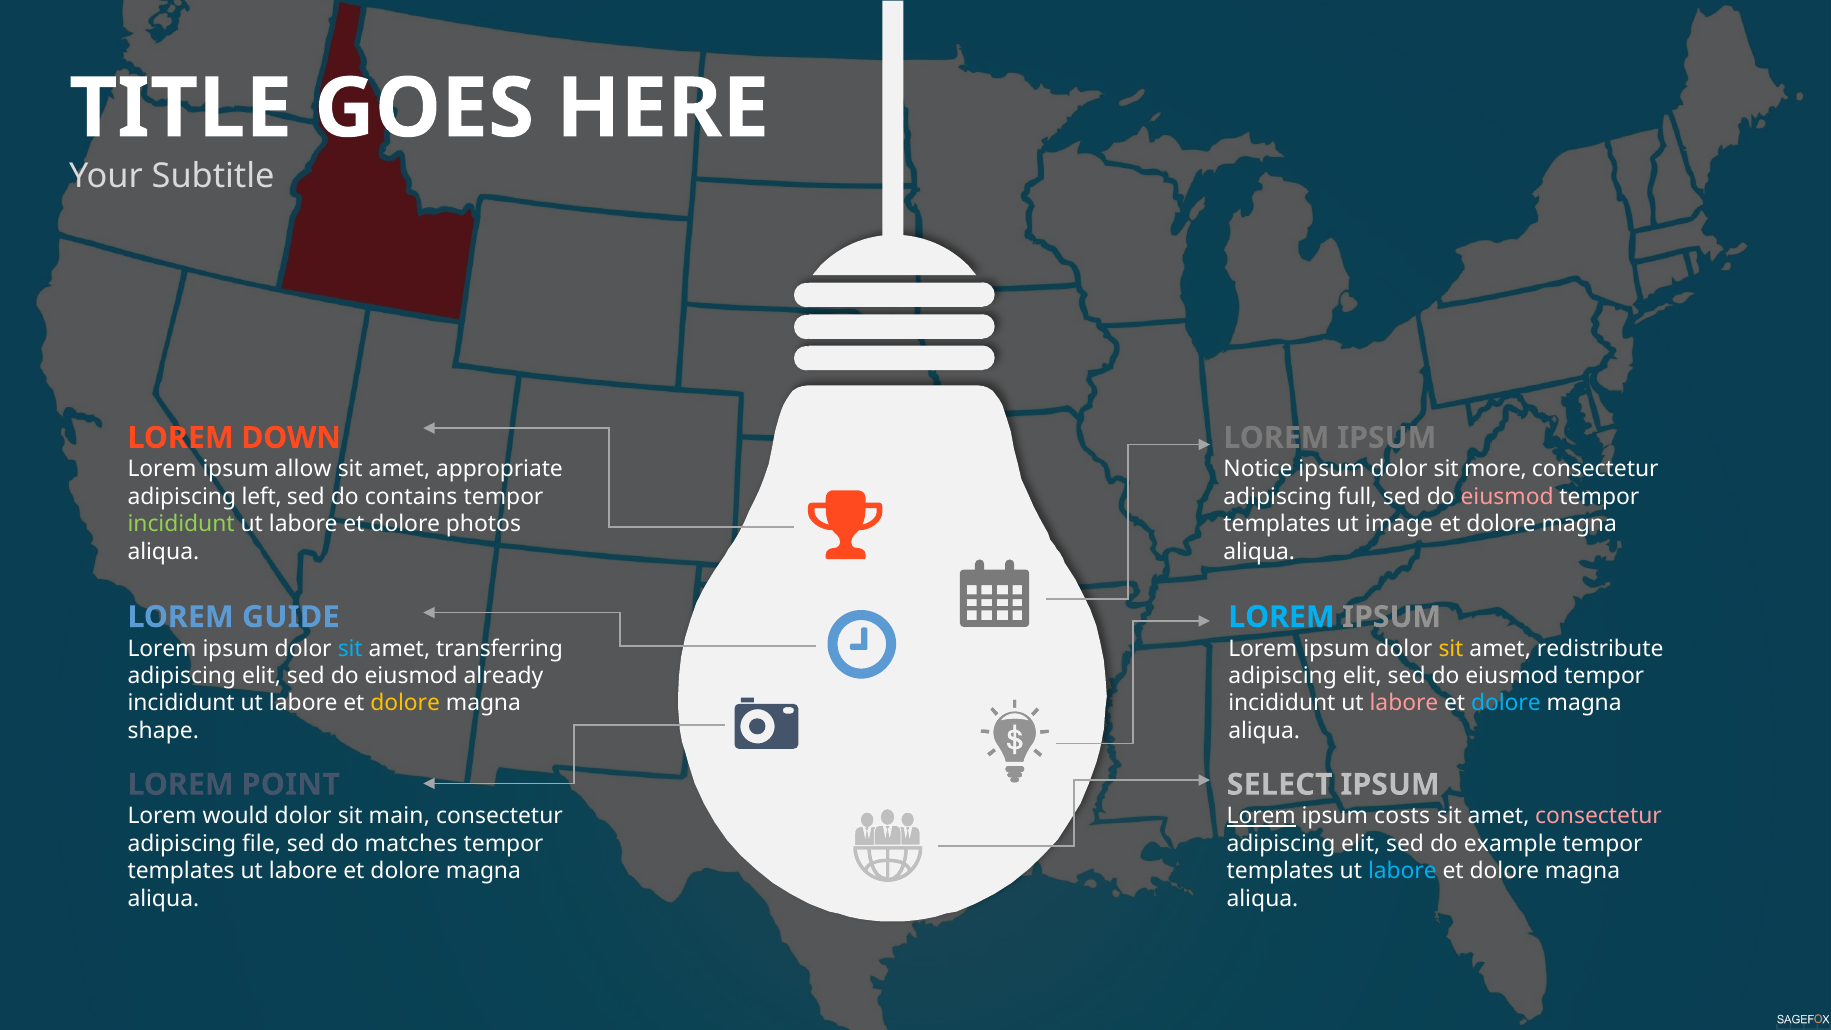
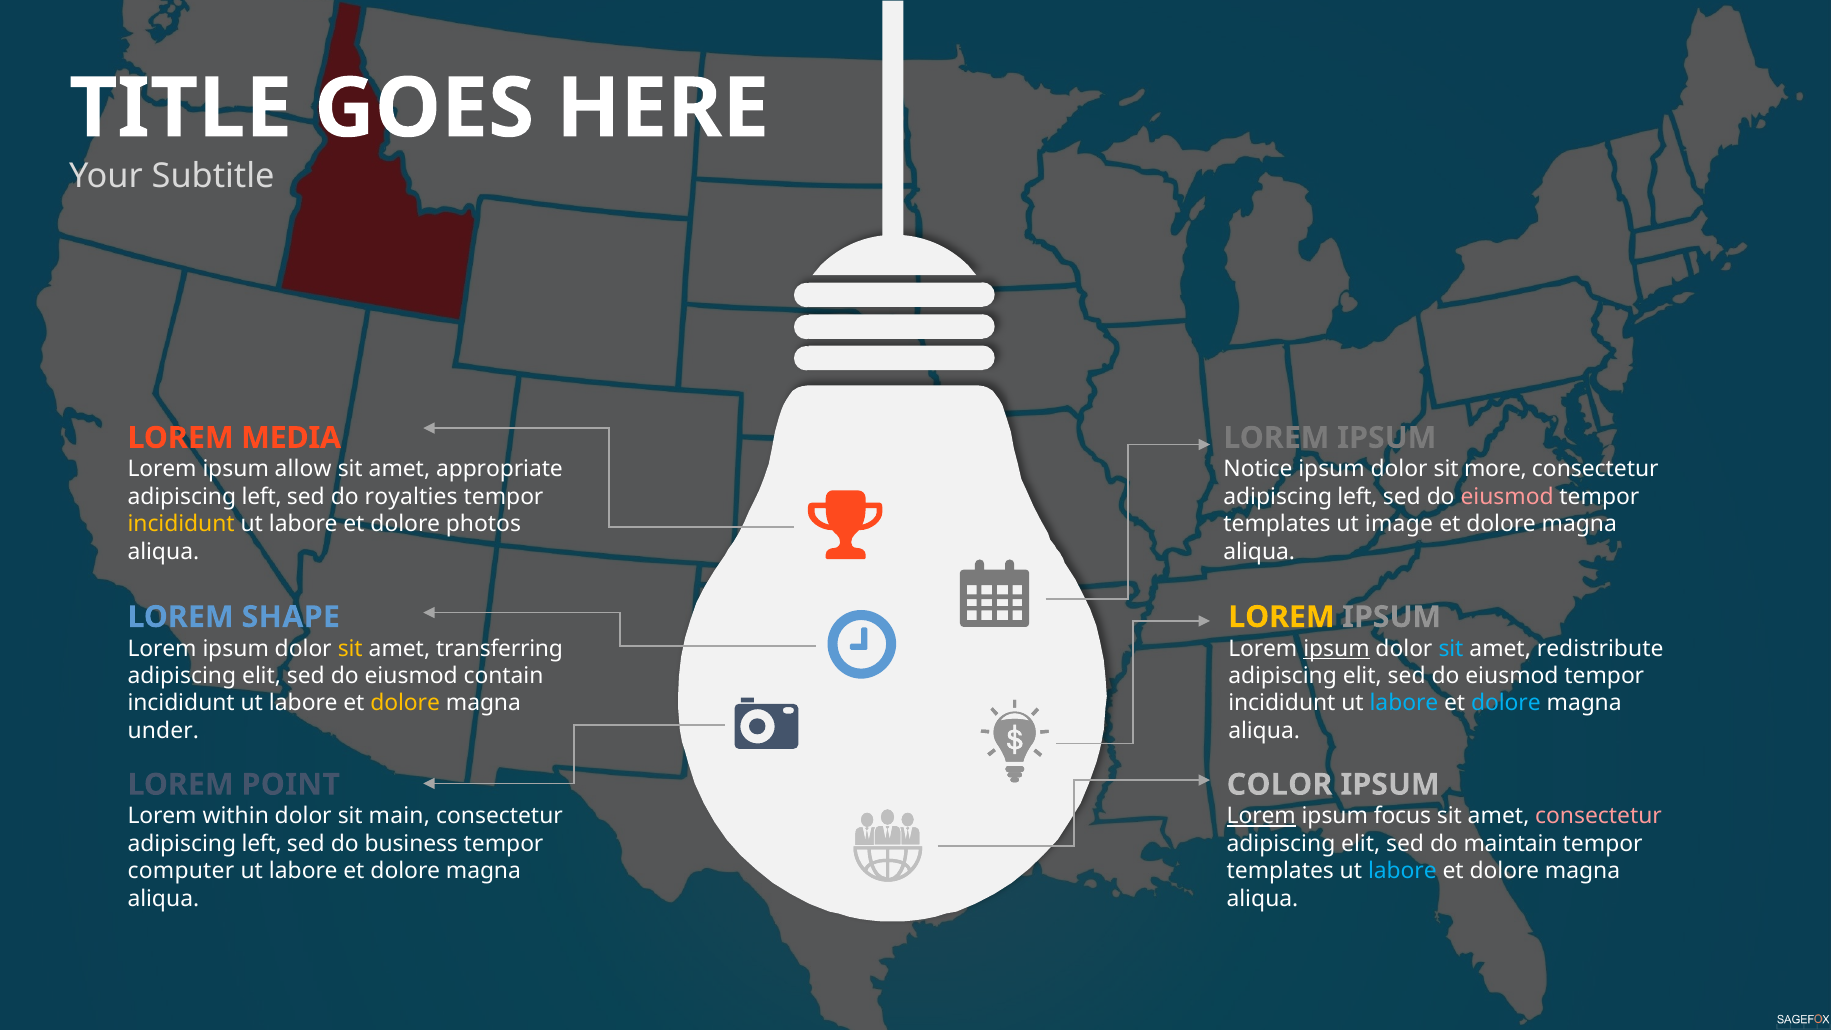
DOWN: DOWN -> MEDIA (291, 438)
contains: contains -> royalties (411, 497)
full: full -> left (1358, 497)
incididunt colour: light green -> yellow (181, 524)
GUIDE: GUIDE -> SHAPE (291, 617)
LOREM colour: light blue -> yellow (1281, 617)
sit colour: light blue -> yellow (350, 648)
ipsum underline: none -> present (1336, 648)
sit colour: yellow -> light blue (1451, 648)
already: already -> contain (504, 676)
labore colour: pink -> light blue (1404, 703)
shape: shape -> under (163, 731)
SELECT: SELECT -> COLOR (1280, 785)
would: would -> within (236, 816)
costs: costs -> focus (1402, 816)
file: file -> left (262, 844)
matches: matches -> business (411, 844)
example: example -> maintain (1510, 844)
templates: templates -> computer (181, 871)
